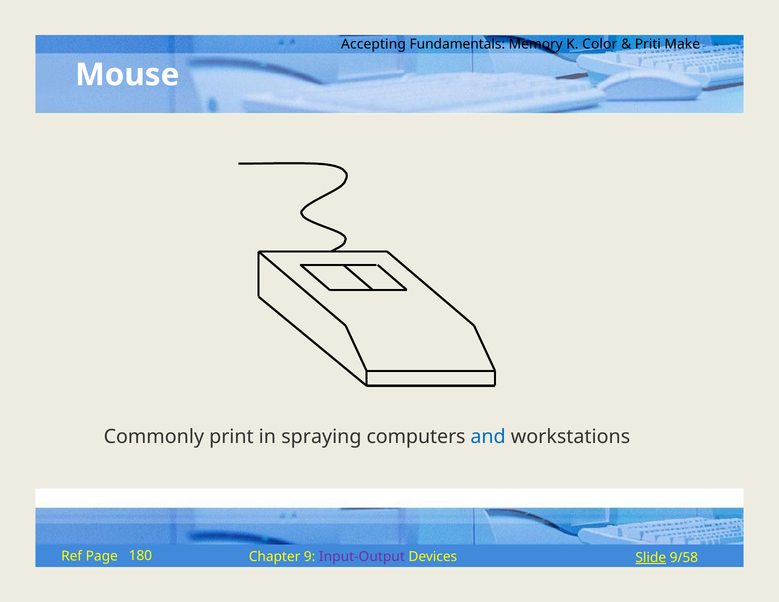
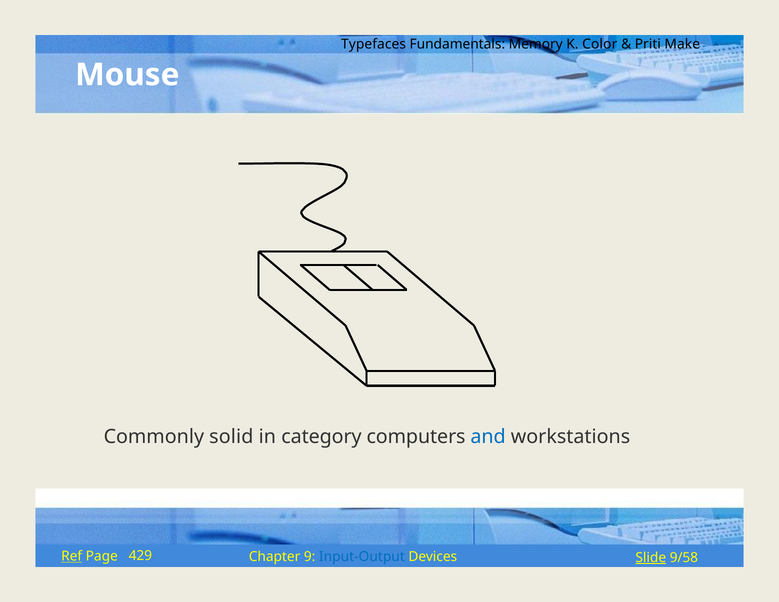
Accepting: Accepting -> Typefaces (374, 44)
print: print -> solid (231, 437)
spraying: spraying -> category (321, 437)
Ref underline: none -> present (72, 556)
180: 180 -> 429 (140, 556)
Input-Output colour: purple -> blue (362, 557)
